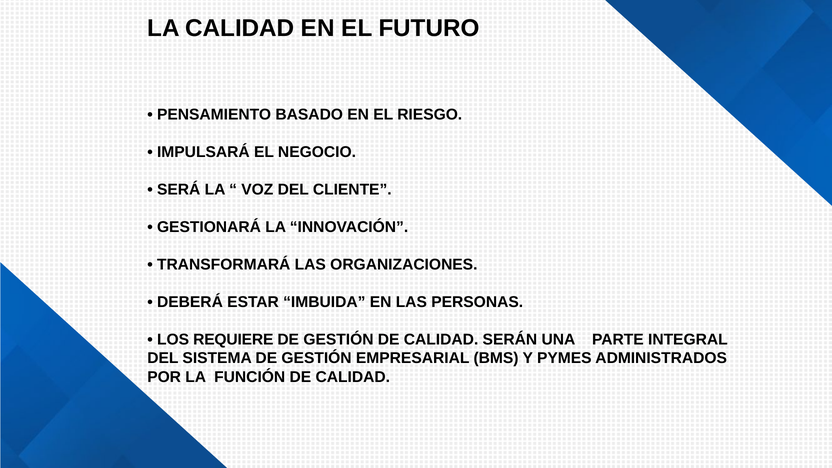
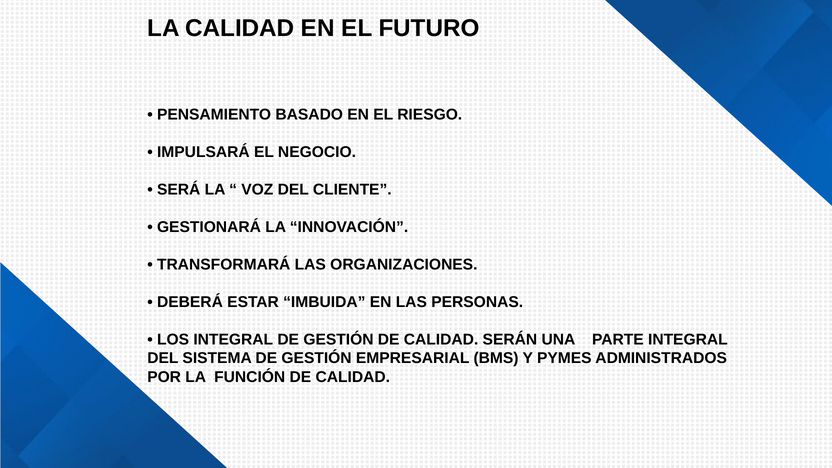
LOS REQUIERE: REQUIERE -> INTEGRAL (233, 339)
